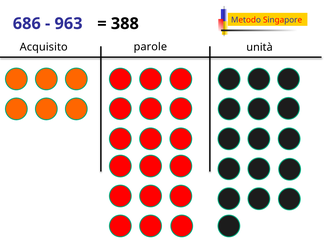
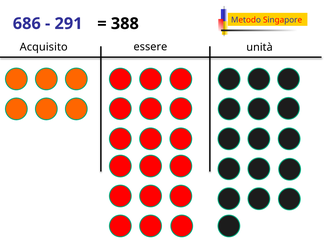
963: 963 -> 291 (69, 24)
parole: parole -> essere (150, 47)
